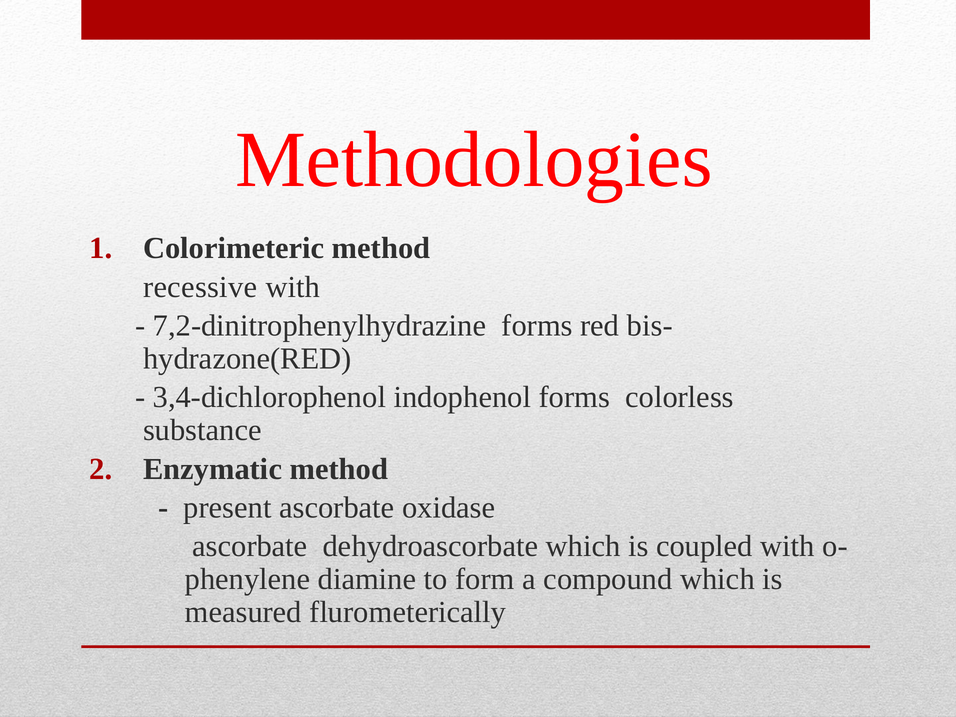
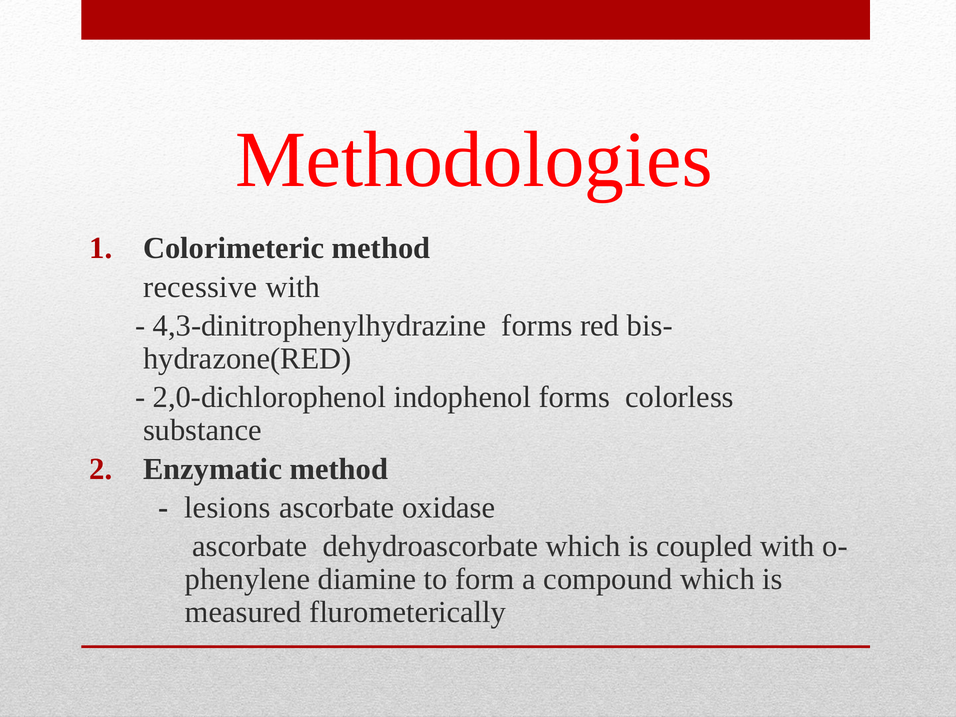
7,2-dinitrophenylhydrazine: 7,2-dinitrophenylhydrazine -> 4,3-dinitrophenylhydrazine (319, 326)
3,4-dichlorophenol: 3,4-dichlorophenol -> 2,0-dichlorophenol (269, 397)
present: present -> lesions (227, 508)
